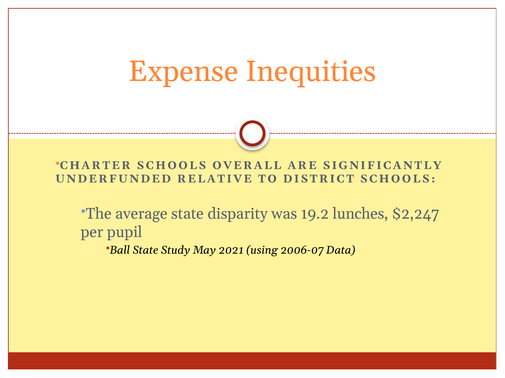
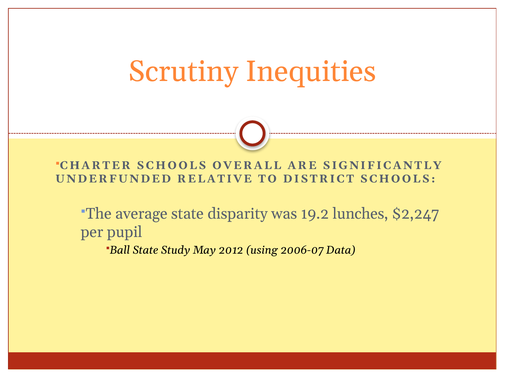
Expense: Expense -> Scrutiny (183, 71)
2021: 2021 -> 2012 (231, 251)
